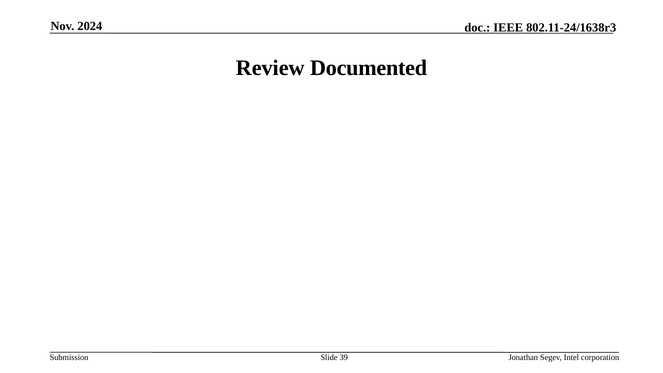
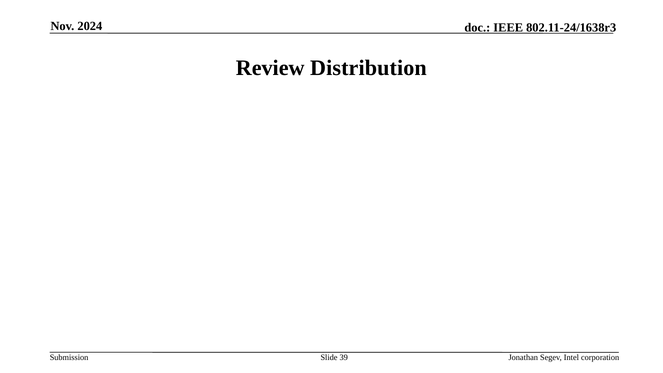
Documented: Documented -> Distribution (368, 68)
